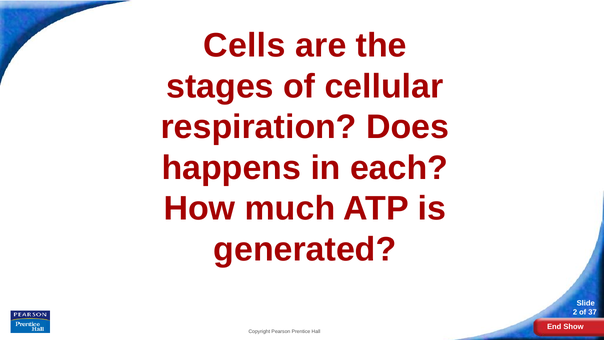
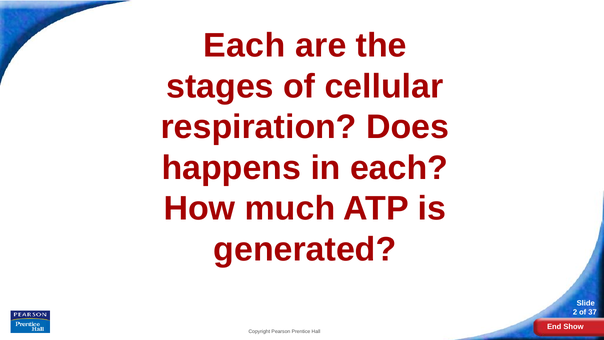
Cells: Cells -> Each (244, 45)
